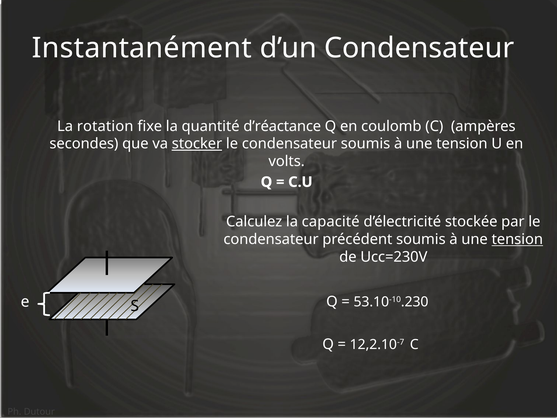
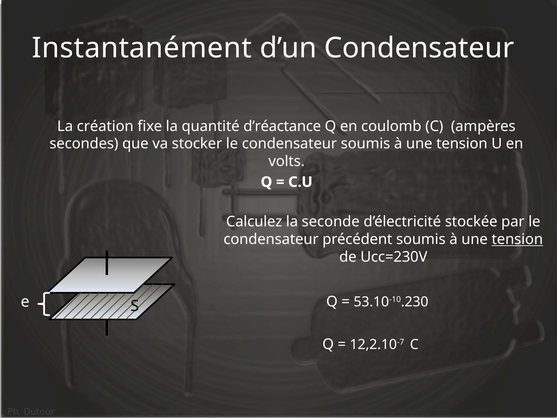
rotation: rotation -> création (105, 126)
stocker underline: present -> none (197, 144)
capacité: capacité -> seconde (331, 222)
